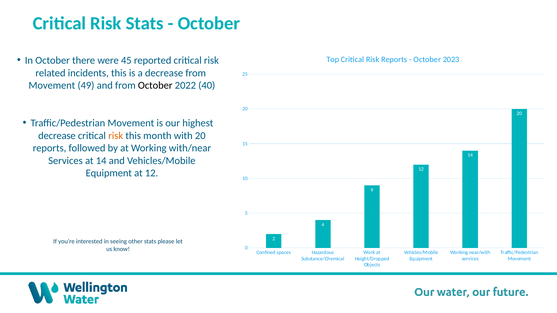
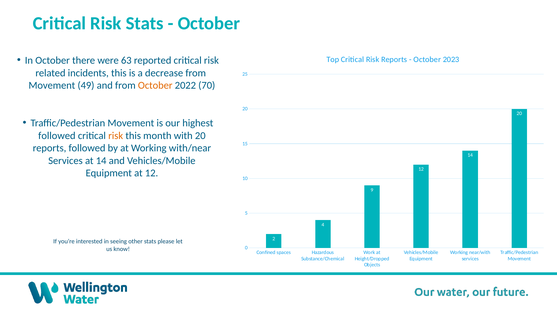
45: 45 -> 63 (126, 60)
October colour: black -> orange (155, 86)
40: 40 -> 70 (207, 86)
decrease: decrease -> followed (57, 136)
